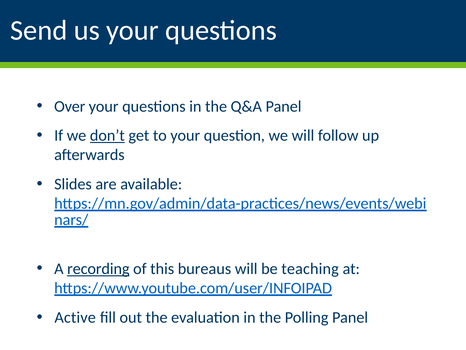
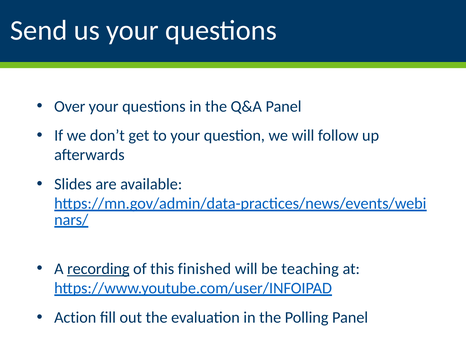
don’t underline: present -> none (107, 135)
bureaus: bureaus -> finished (204, 268)
Active: Active -> Action (75, 317)
